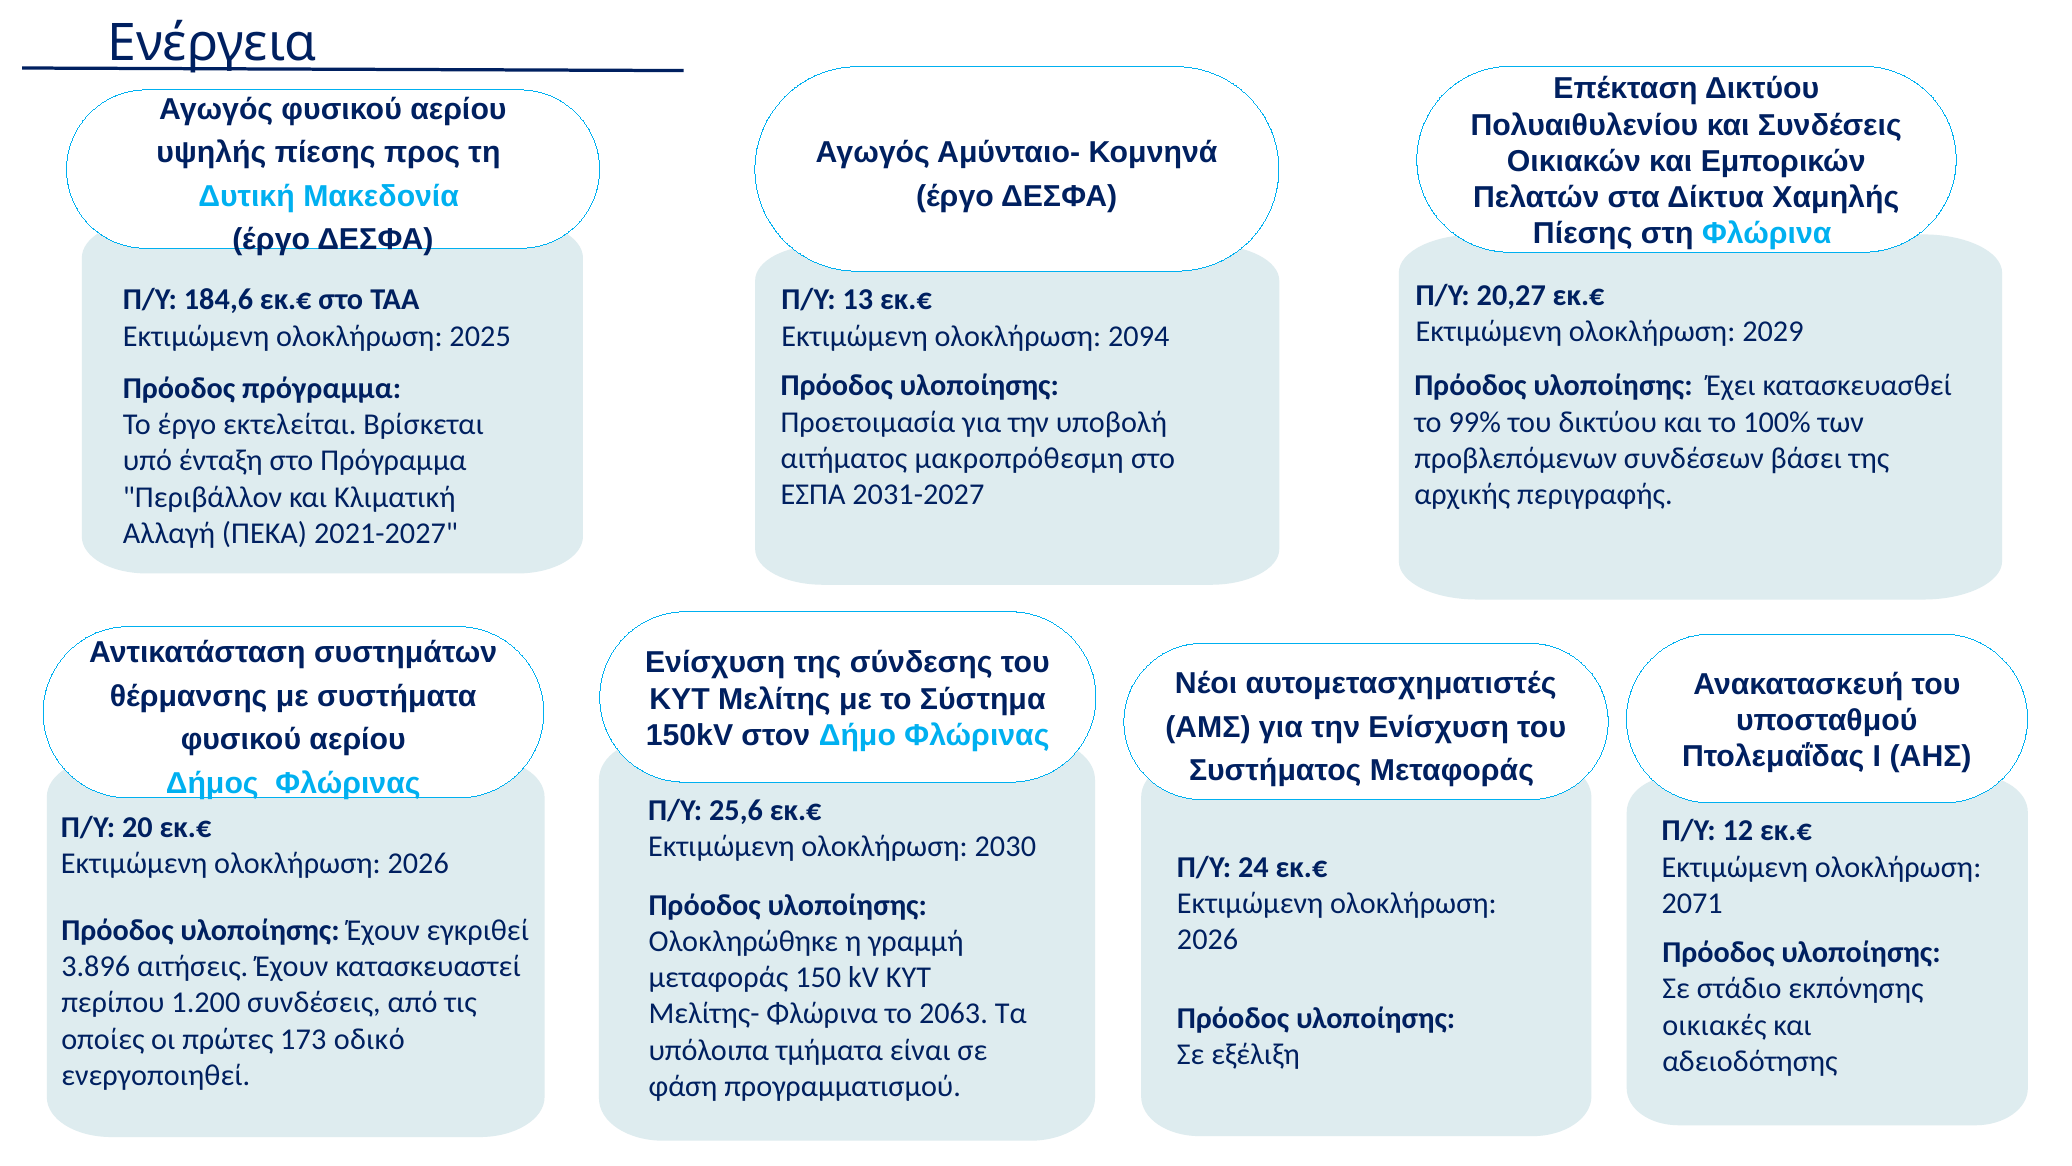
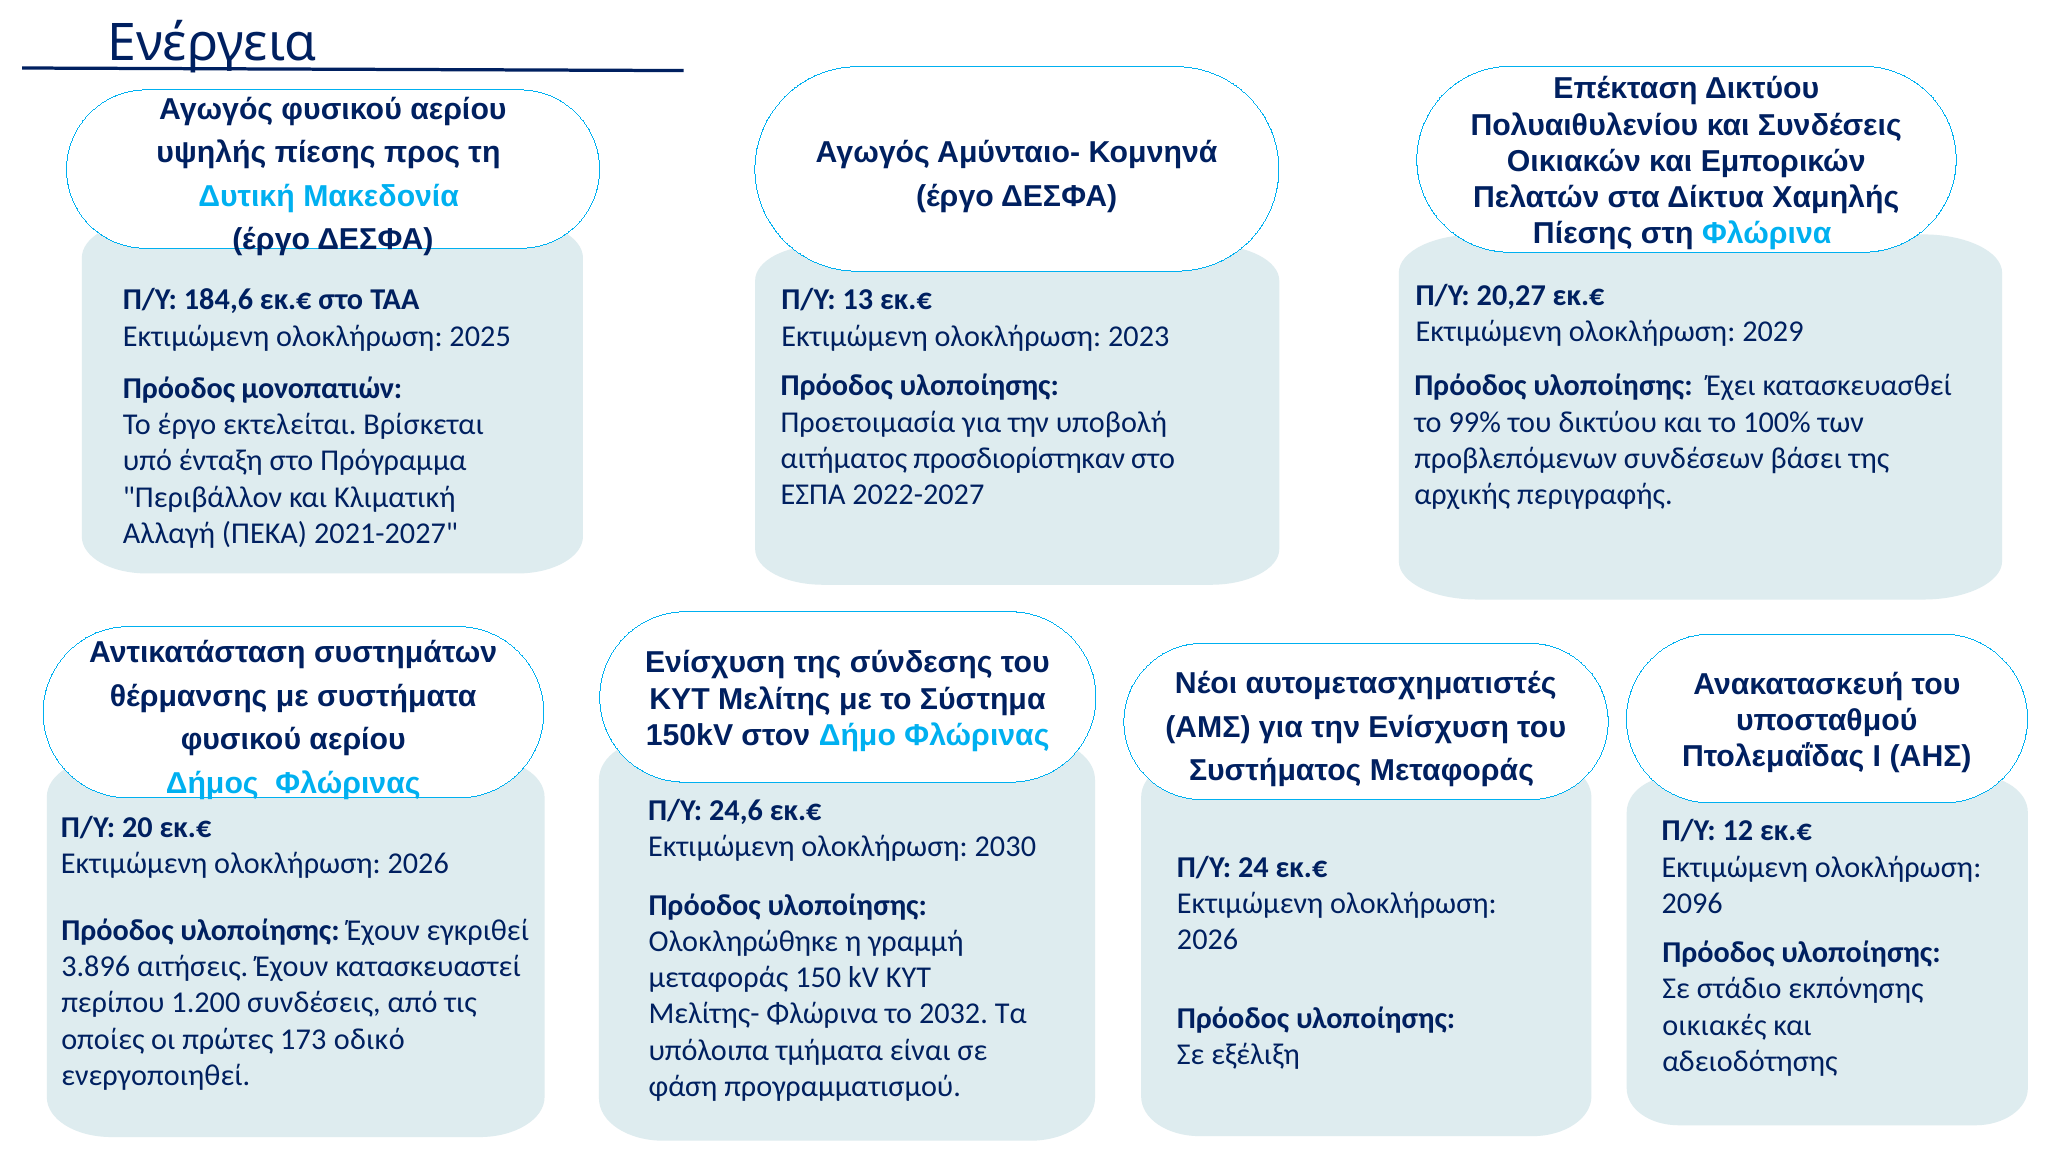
2094: 2094 -> 2023 (1139, 336)
Πρόοδος πρόγραμμα: πρόγραμμα -> μονοπατιών (322, 388)
μακροπρόθεσμη: μακροπρόθεσμη -> προσδιορίστηκαν (1019, 458)
2031-2027: 2031-2027 -> 2022-2027 (918, 495)
25,6: 25,6 -> 24,6 (736, 810)
2071: 2071 -> 2096 (1692, 903)
2063: 2063 -> 2032 (953, 1014)
